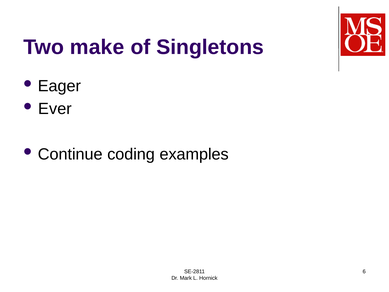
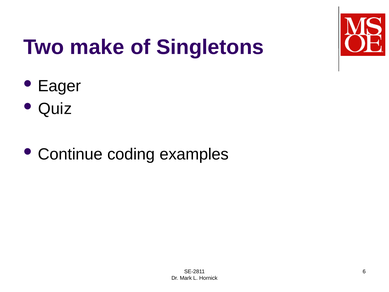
Ever: Ever -> Quiz (55, 109)
